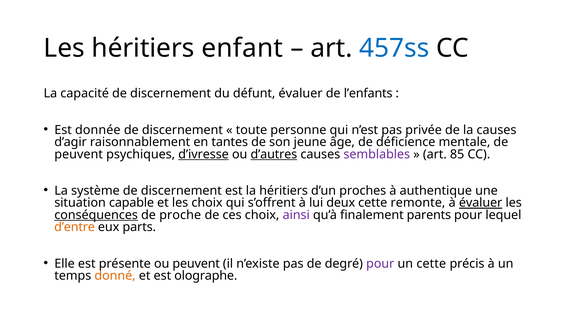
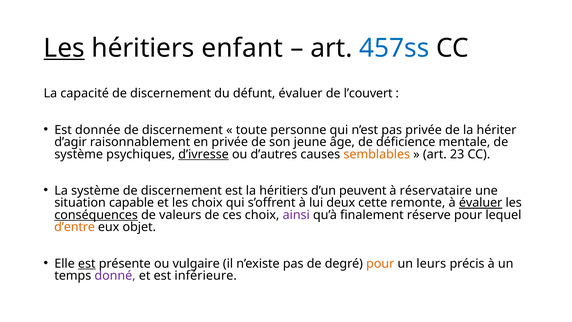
Les underline: none -> present (64, 48)
l’enfants: l’enfants -> l’couvert (368, 93)
la causes: causes -> hériter (497, 130)
en tantes: tantes -> privée (230, 142)
peuvent: peuvent -> système (79, 154)
d’autres underline: present -> none (274, 154)
semblables colour: purple -> orange (377, 154)
85: 85 -> 23 (457, 154)
proches: proches -> peuvent (363, 190)
authentique: authentique -> réservataire (436, 190)
proche: proche -> valeurs (180, 215)
parents: parents -> réserve (429, 215)
parts: parts -> objet (139, 227)
est underline: none -> present (87, 263)
ou peuvent: peuvent -> vulgaire (196, 263)
pour colour: purple -> orange (380, 263)
un cette: cette -> leurs (431, 263)
donné colour: orange -> purple (115, 275)
olographe: olographe -> inférieure (206, 275)
